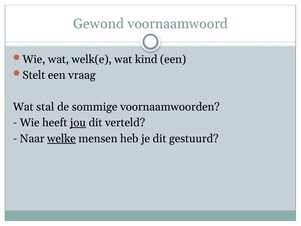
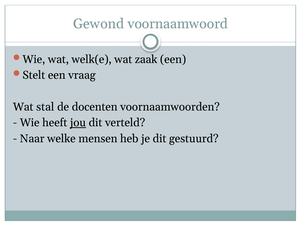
kind: kind -> zaak (146, 59)
sommige: sommige -> docenten (95, 107)
welke underline: present -> none (61, 138)
